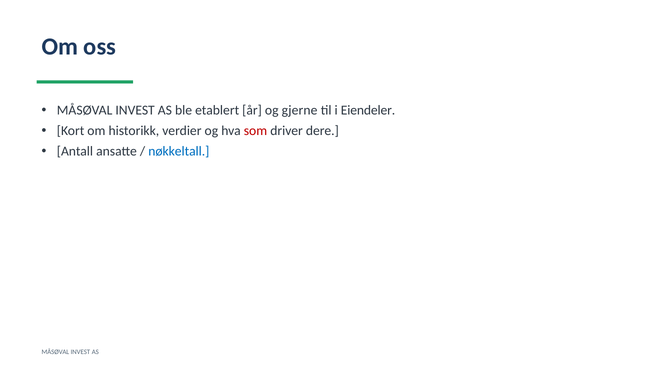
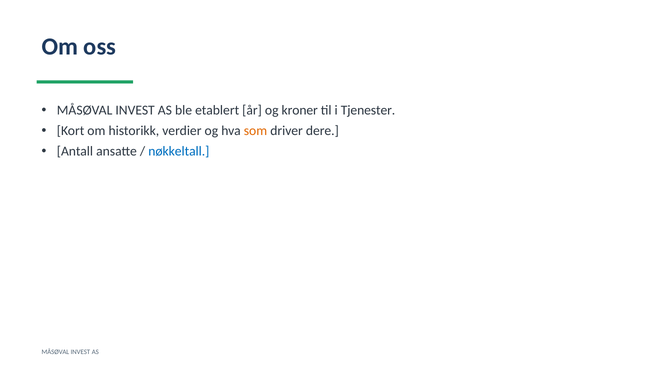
gjerne: gjerne -> kroner (300, 111)
Eiendeler: Eiendeler -> Tjenester (368, 111)
som colour: red -> orange (255, 131)
